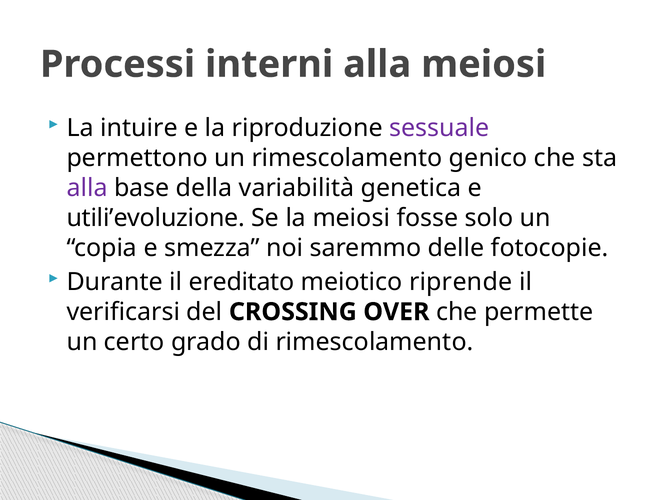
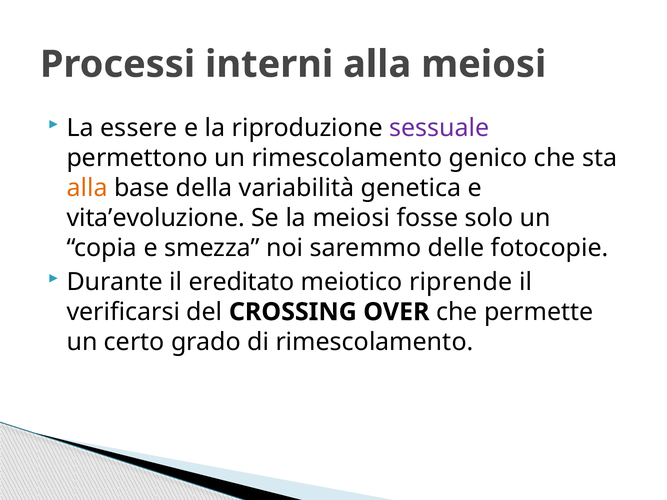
intuire: intuire -> essere (139, 128)
alla colour: purple -> orange (87, 188)
utili’evoluzione: utili’evoluzione -> vita’evoluzione (156, 218)
